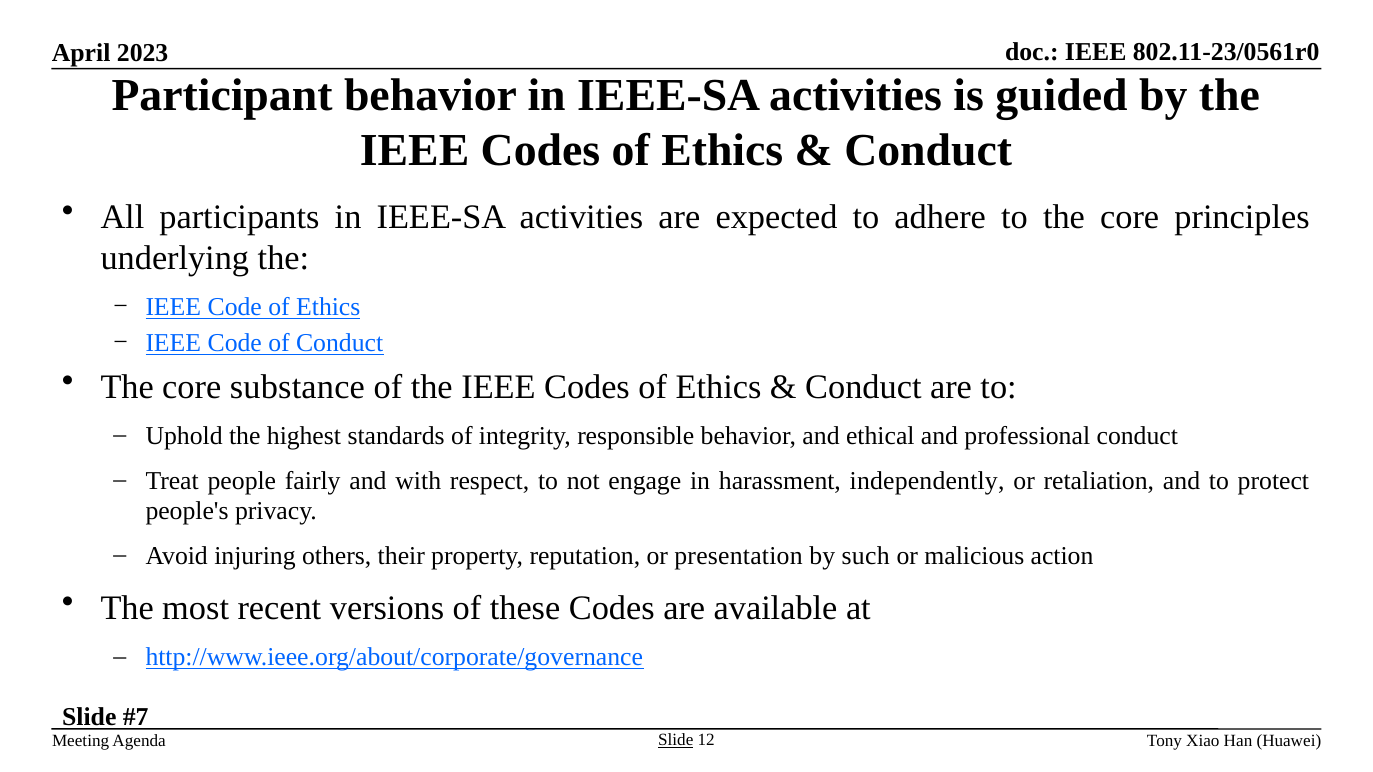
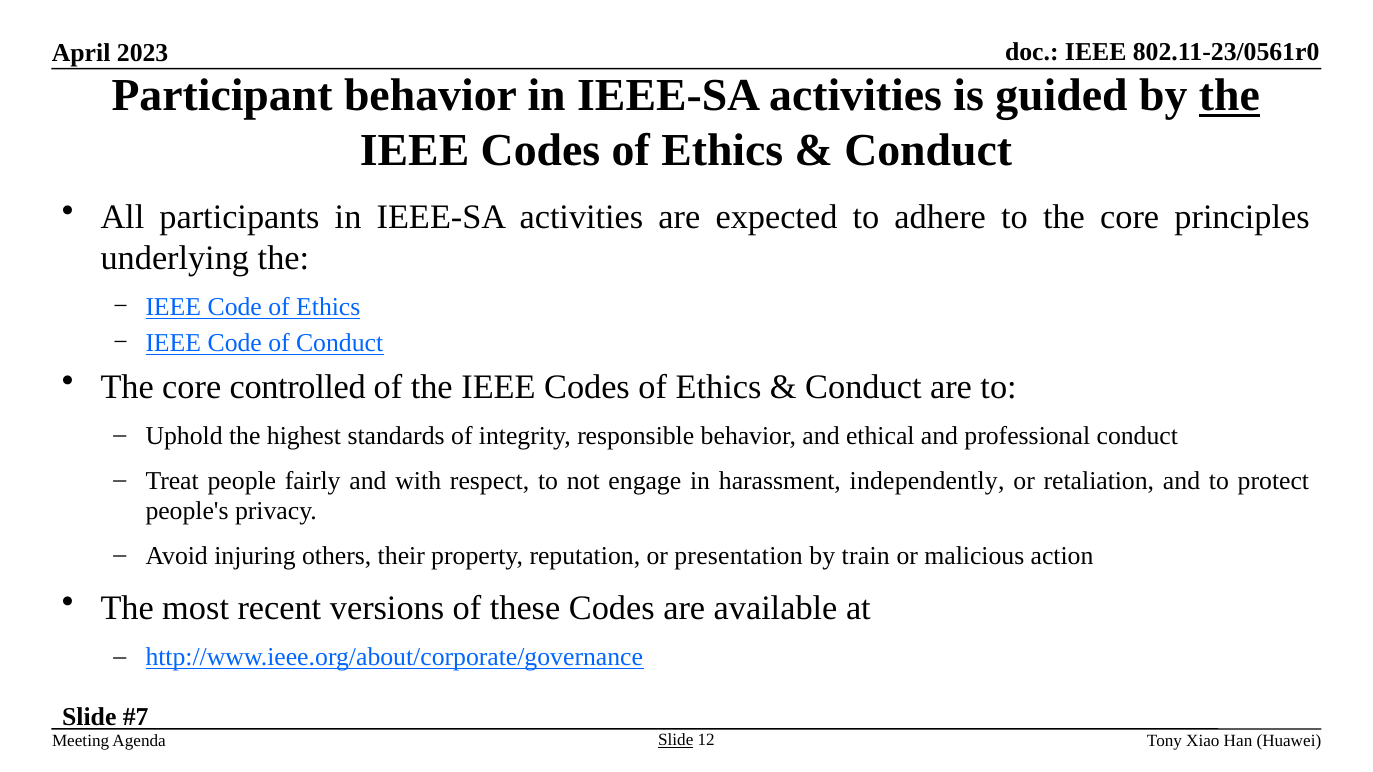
the underline: none -> present (1229, 96)
substance: substance -> controlled (298, 387)
such: such -> train (866, 556)
